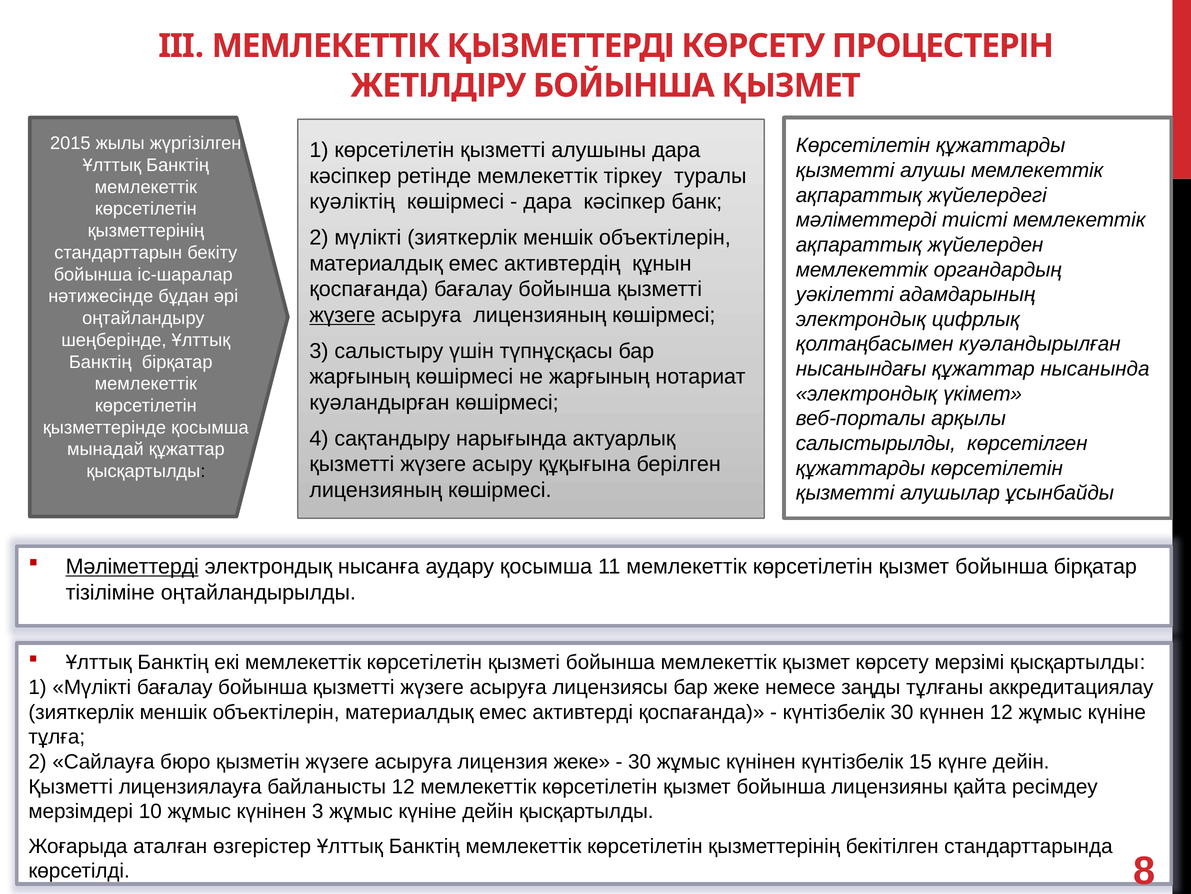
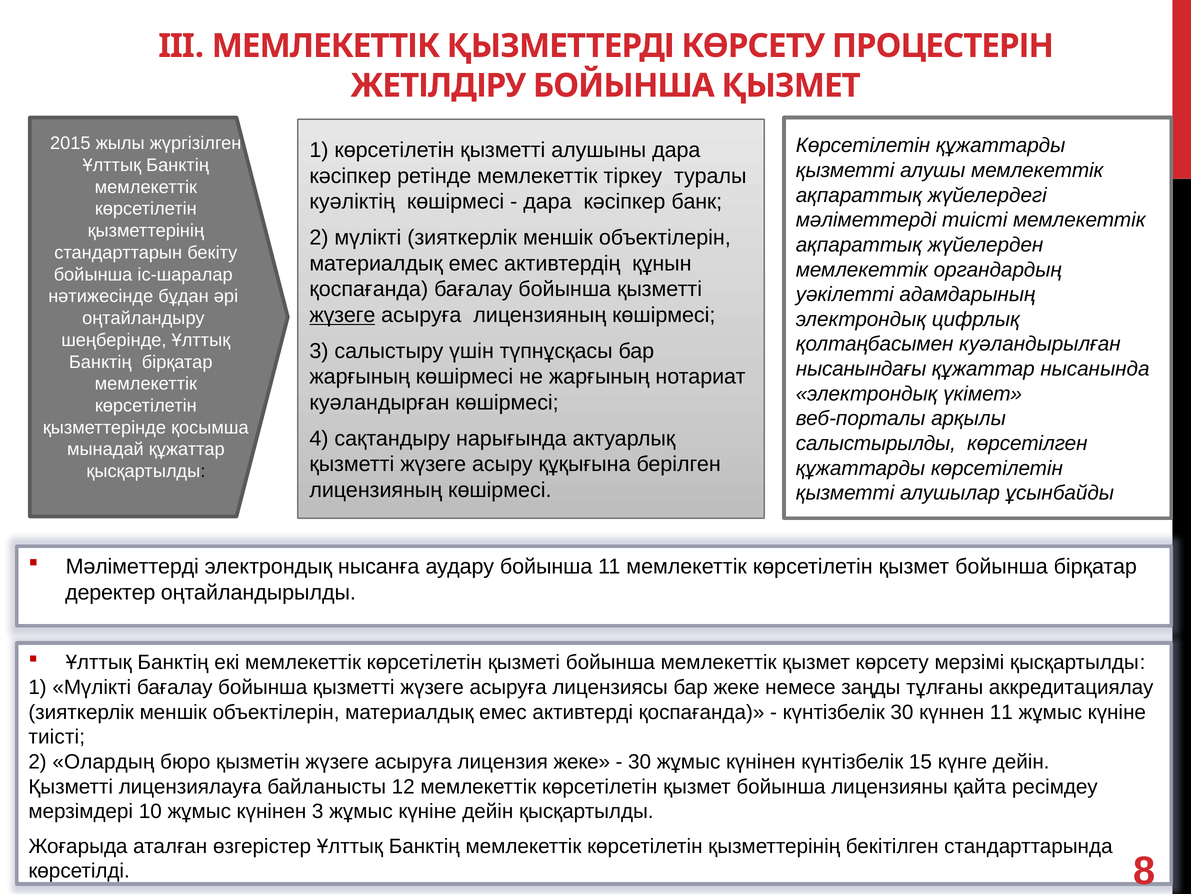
Мәліметтерді underline: present -> none (132, 566)
аудару қосымша: қосымша -> бойынша (546, 566)
тізіліміне: тізіліміне -> деректер (110, 592)
күннен 12: 12 -> 11 (1001, 712)
тұлға: тұлға -> тиісті (57, 737)
Сайлауға: Сайлауға -> Олардың (103, 761)
